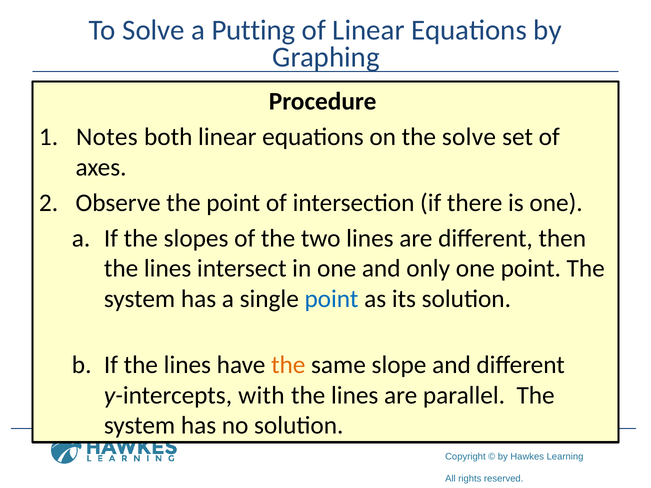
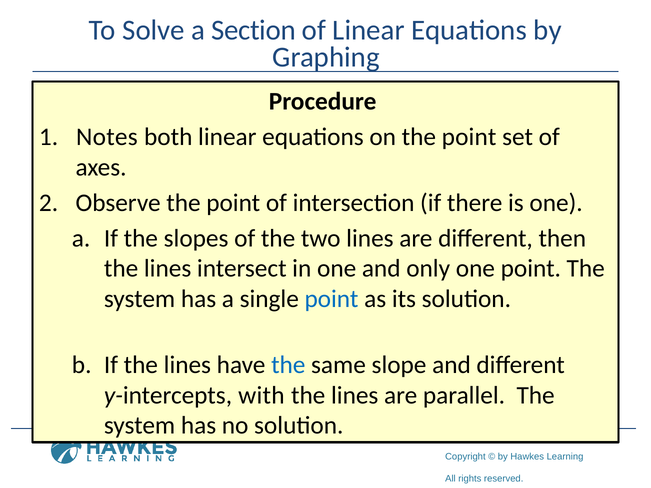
Putting: Putting -> Section (254, 30)
on the solve: solve -> point (469, 137)
the colour: orange -> blue (288, 365)
